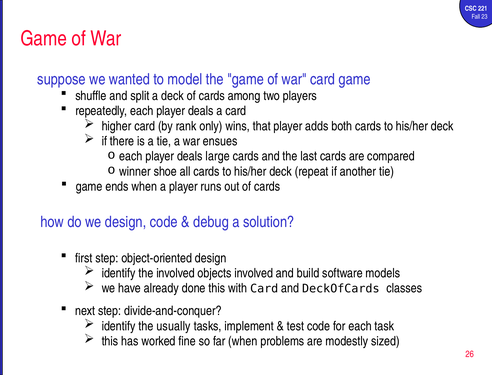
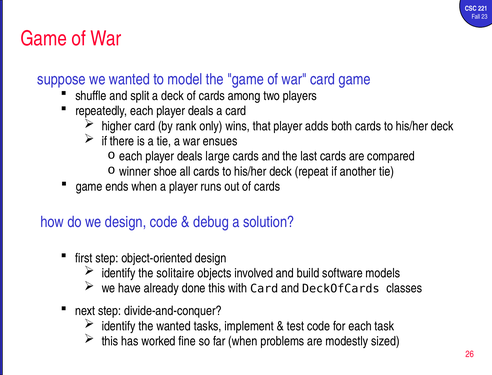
the involved: involved -> solitaire (175, 273)
the usually: usually -> wanted (174, 326)
